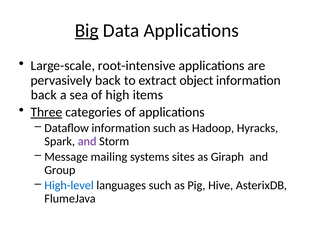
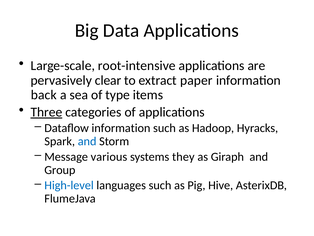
Big underline: present -> none (87, 30)
pervasively back: back -> clear (108, 80)
object: object -> paper (196, 80)
high: high -> type (118, 95)
and colour: purple -> blue (87, 141)
mailing: mailing -> various (109, 156)
sites: sites -> they (183, 156)
